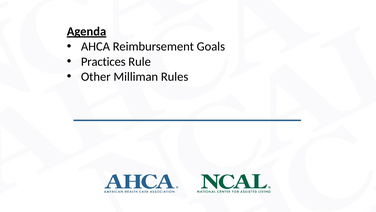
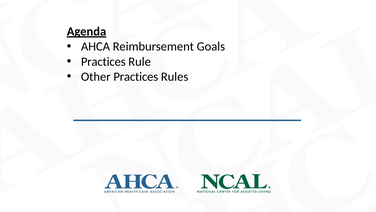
Other Milliman: Milliman -> Practices (136, 77)
